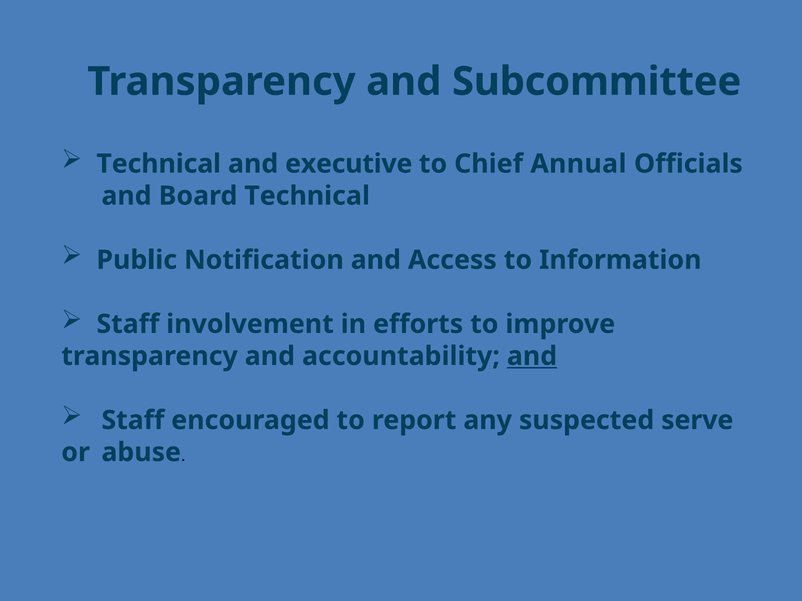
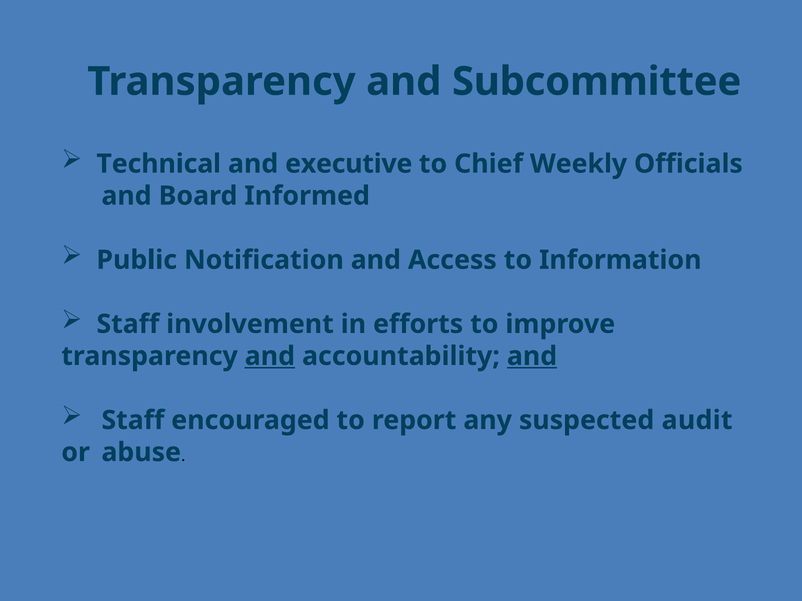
Annual: Annual -> Weekly (578, 164)
Board Technical: Technical -> Informed (307, 196)
and underline: none -> present (270, 356)
serve: serve -> audit (697, 421)
